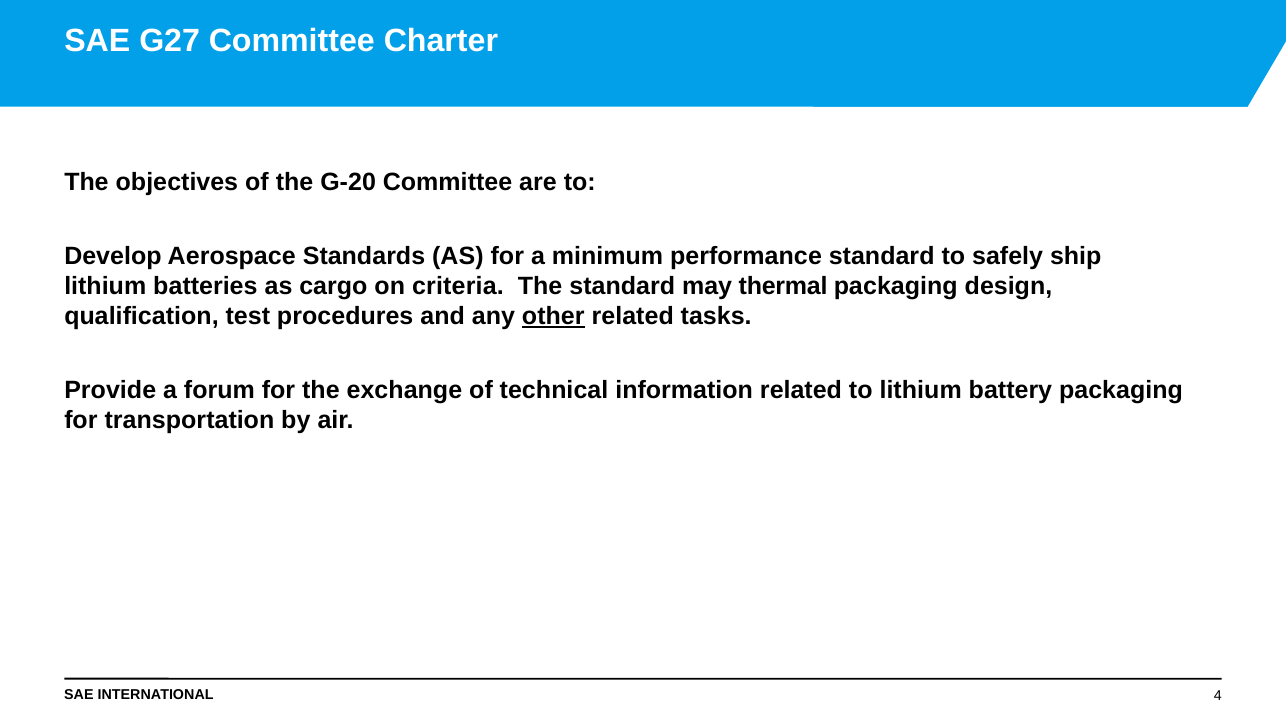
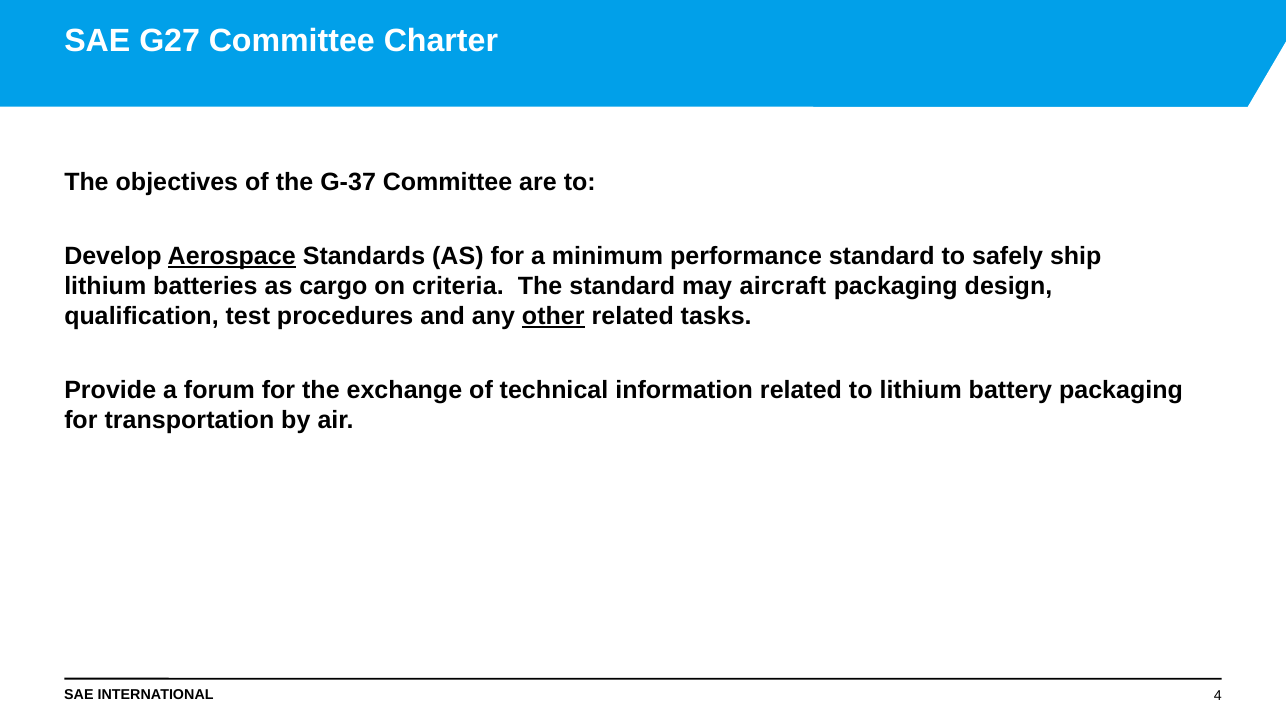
G-20: G-20 -> G-37 (348, 182)
Aerospace underline: none -> present (232, 256)
thermal: thermal -> aircraft (783, 286)
